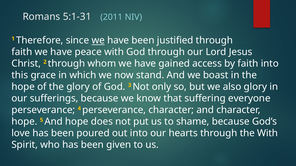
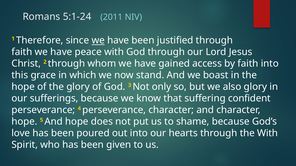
5:1-31: 5:1-31 -> 5:1-24 (77, 17)
everyone: everyone -> confident (249, 99)
